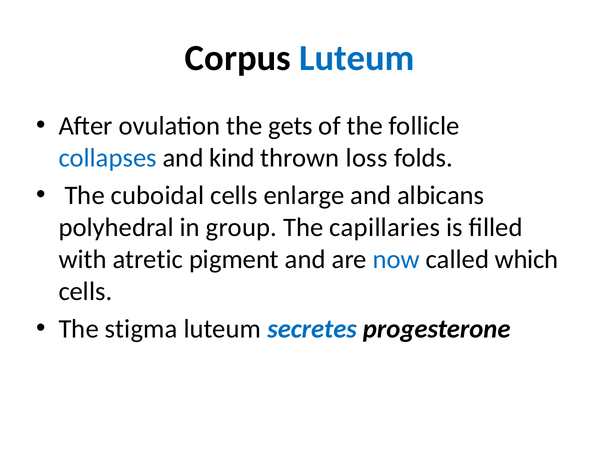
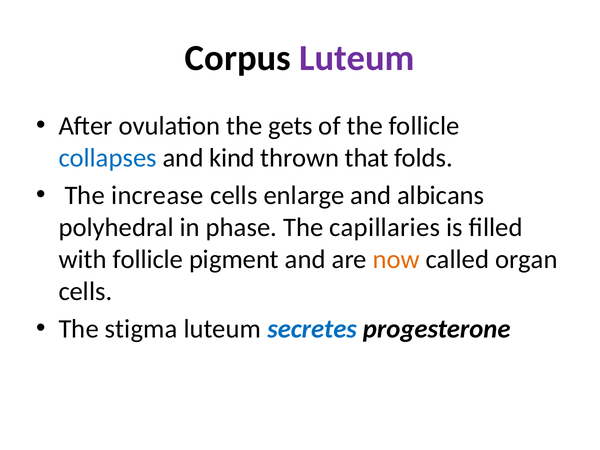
Luteum colour: blue -> purple (357, 58)
loss: loss -> that (367, 158)
cuboidal: cuboidal -> increase (157, 195)
group: group -> phase (241, 227)
with atretic: atretic -> follicle (148, 259)
now colour: blue -> orange (396, 259)
which: which -> organ (526, 259)
